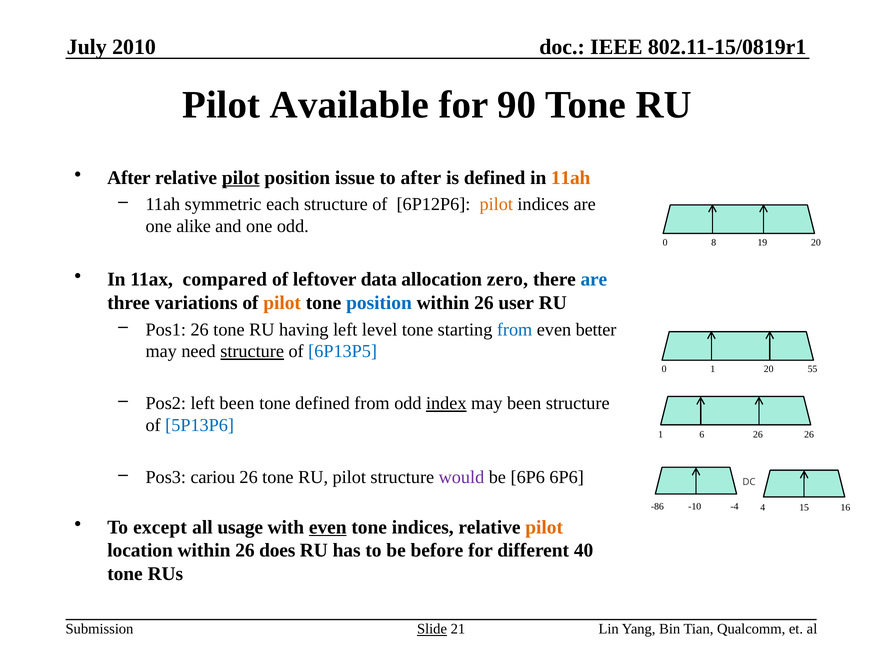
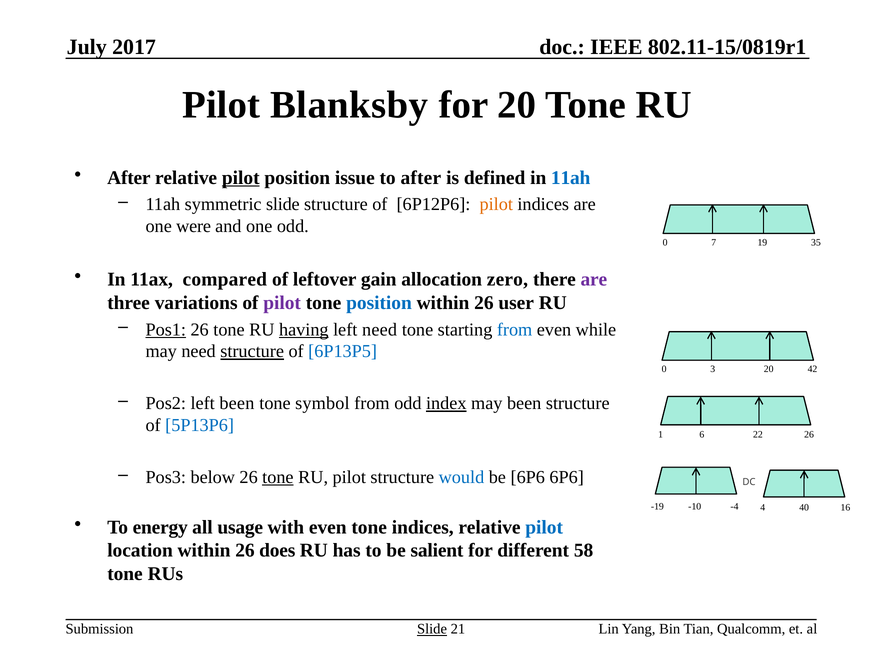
2010: 2010 -> 2017 (134, 47)
Available: Available -> Blanksby (349, 105)
for 90: 90 -> 20 (517, 105)
11ah colour: orange -> blue (571, 178)
symmetric each: each -> slide (283, 205)
alike: alike -> were (194, 226)
8: 8 -> 7 (714, 243)
19 20: 20 -> 35 (816, 243)
data: data -> gain (379, 280)
are colour: blue -> purple (594, 280)
pilot colour: orange -> purple (282, 303)
Pos1 underline: none -> present (166, 330)
having underline: none -> present (304, 330)
left level: level -> need (380, 330)
better: better -> while (596, 330)
0 1: 1 -> 3 (713, 369)
55: 55 -> 42 (813, 369)
tone defined: defined -> symbol (322, 404)
6 26: 26 -> 22 (758, 435)
cariou: cariou -> below (213, 477)
tone underline: none -> present (278, 477)
would colour: purple -> blue (461, 477)
-86: -86 -> -19 (657, 507)
15: 15 -> 40 (804, 508)
except: except -> energy (160, 527)
even underline: present -> none (328, 527)
pilot colour: orange -> blue (544, 527)
before: before -> salient (437, 551)
40: 40 -> 58 (584, 551)
